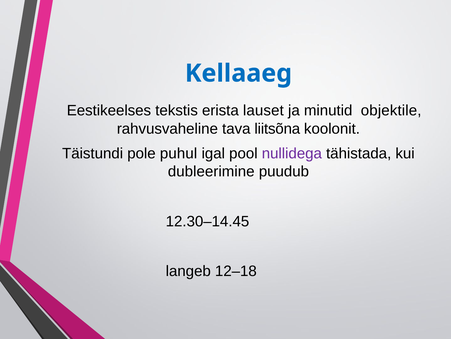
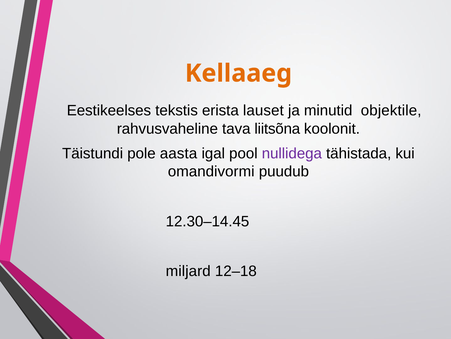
Kellaaeg colour: blue -> orange (238, 73)
puhul: puhul -> aasta (179, 153)
dubleerimine: dubleerimine -> omandivormi (211, 171)
langeb: langeb -> miljard (188, 271)
